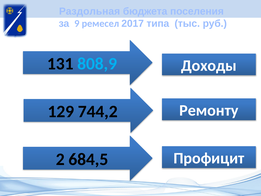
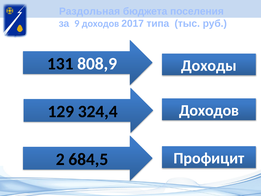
9 ремесел: ремесел -> доходов (100, 24)
808,9 colour: light blue -> white (97, 64)
Ремонту: Ремонту -> Доходов (209, 110)
744,2: 744,2 -> 324,4 (98, 111)
